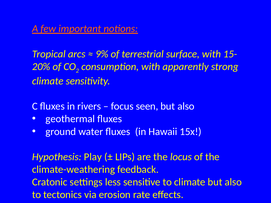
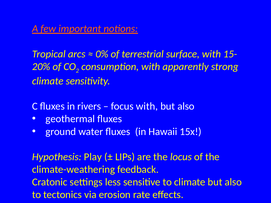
9%: 9% -> 0% (102, 54)
focus seen: seen -> with (147, 106)
